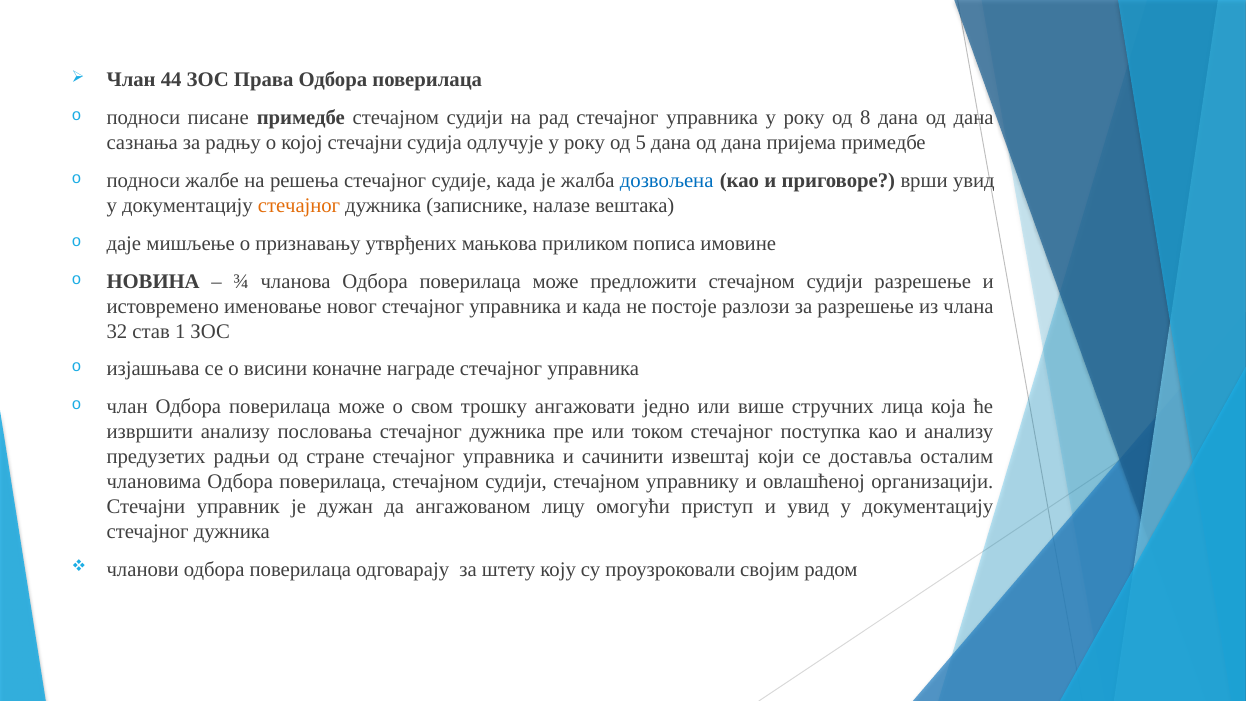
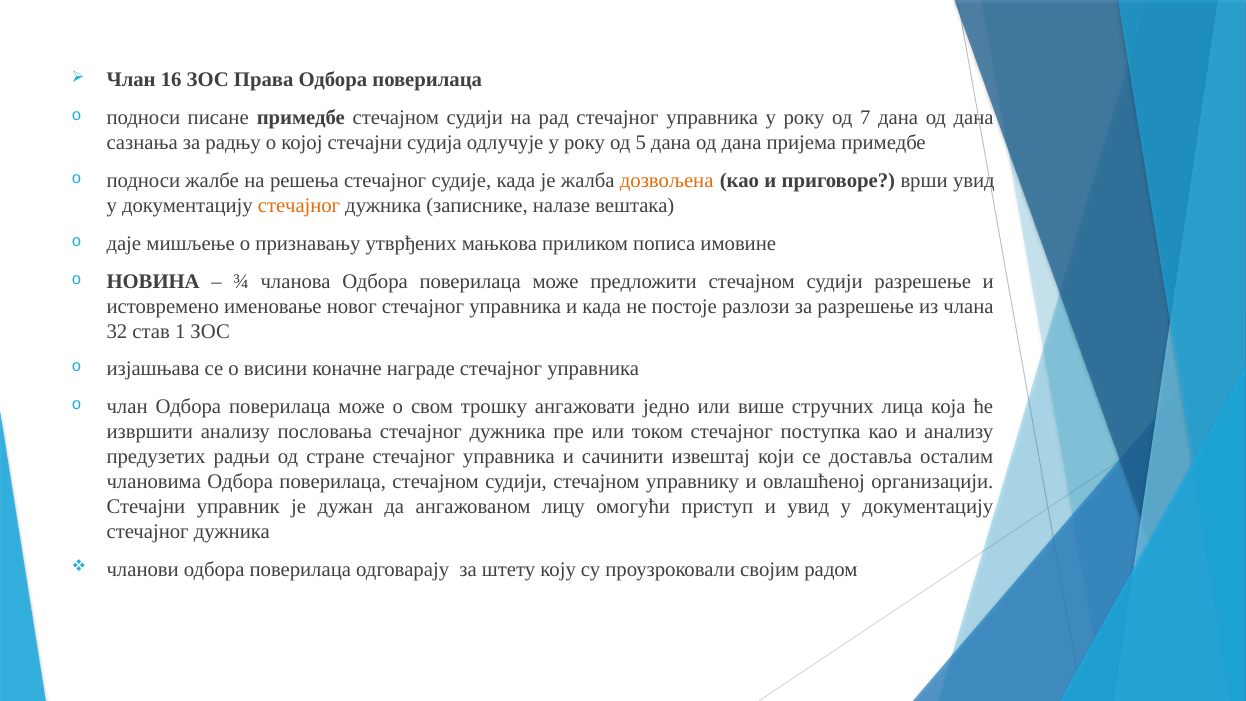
44: 44 -> 16 (171, 80)
8: 8 -> 7 (865, 118)
дозвољена colour: blue -> orange (667, 181)
